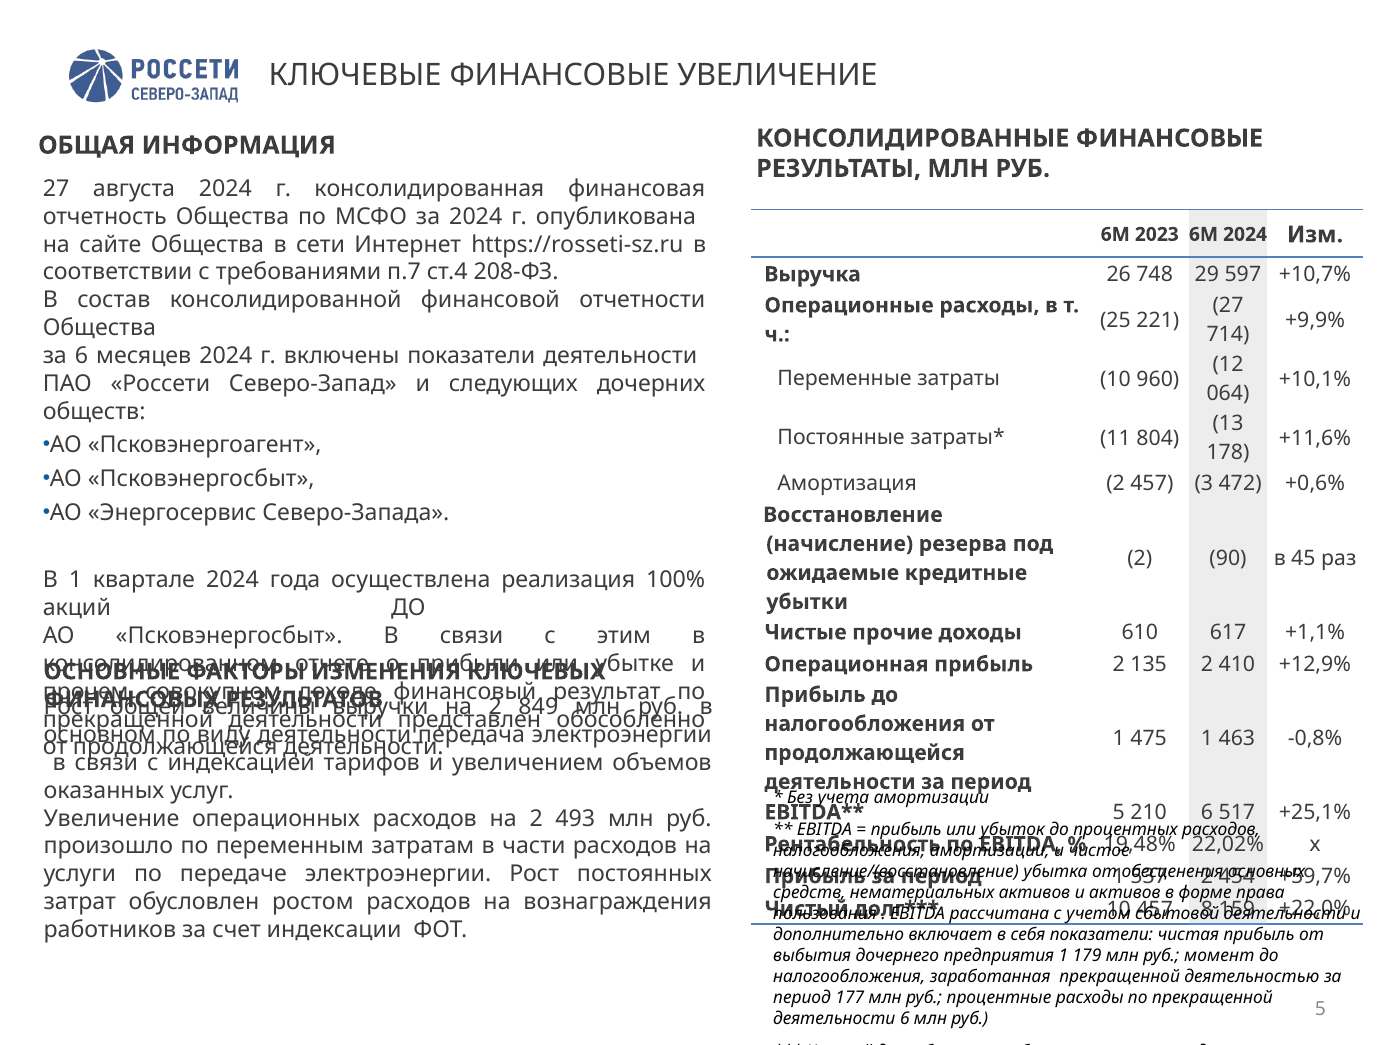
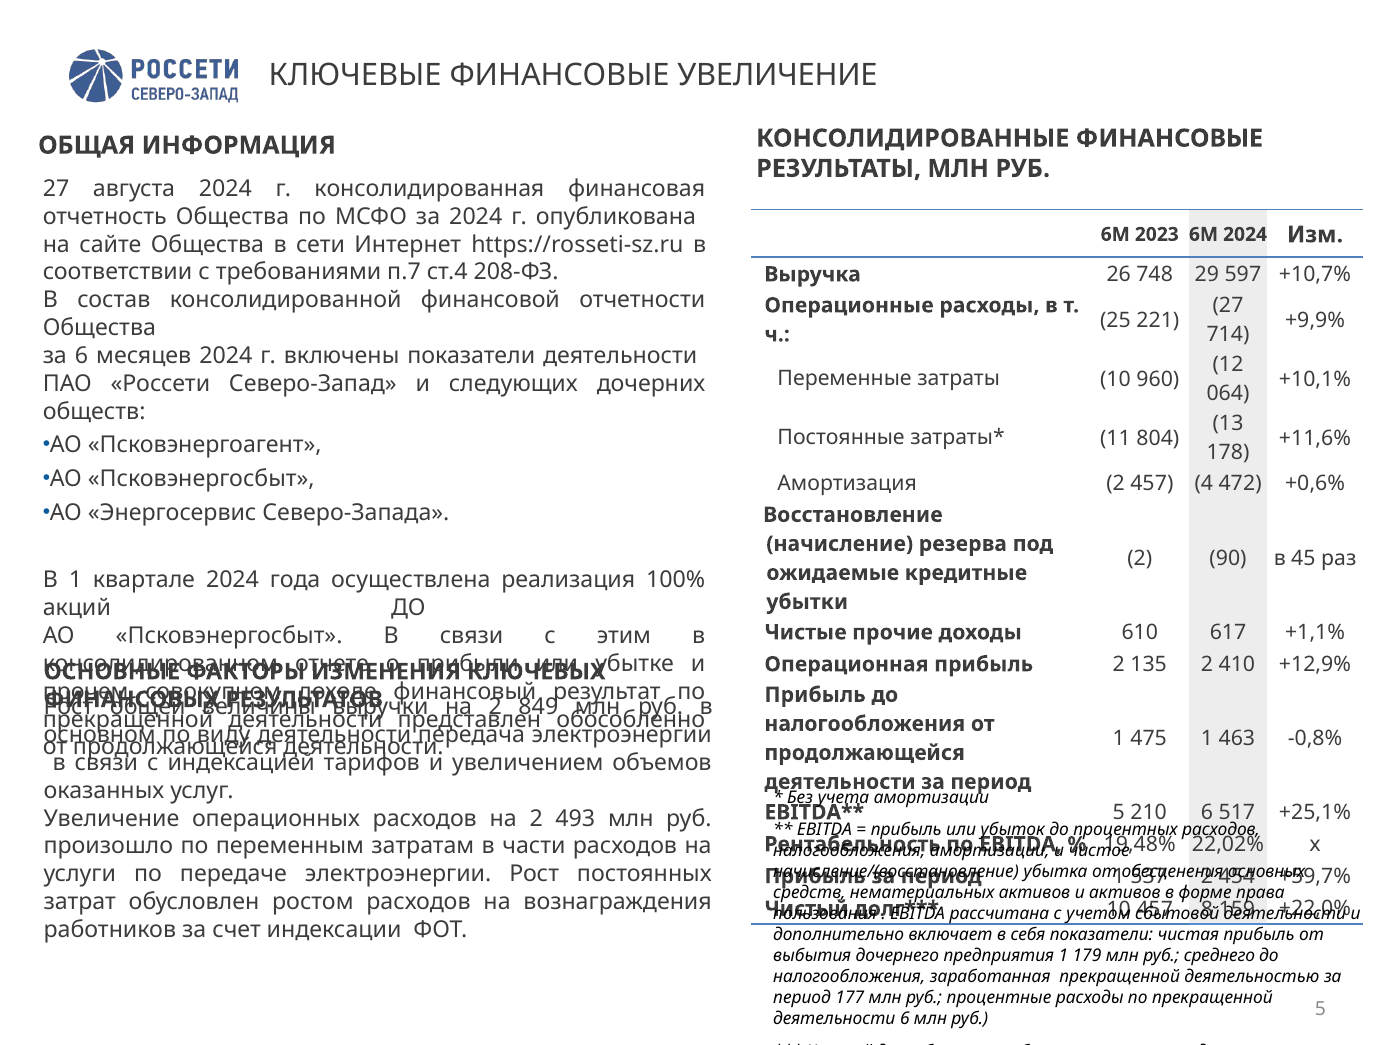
3: 3 -> 4 (1204, 484)
момент: момент -> среднего (1219, 956)
